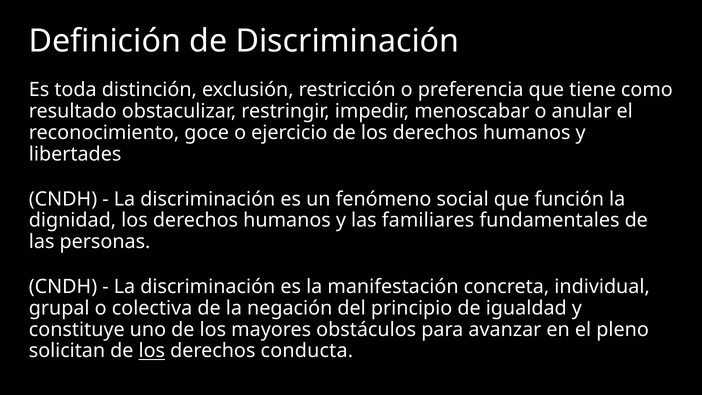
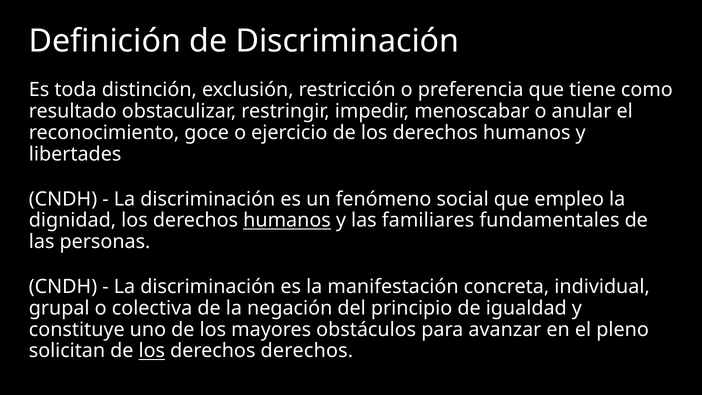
función: función -> empleo (569, 199)
humanos underline: none -> present (287, 220)
derechos conducta: conducta -> derechos (307, 351)
